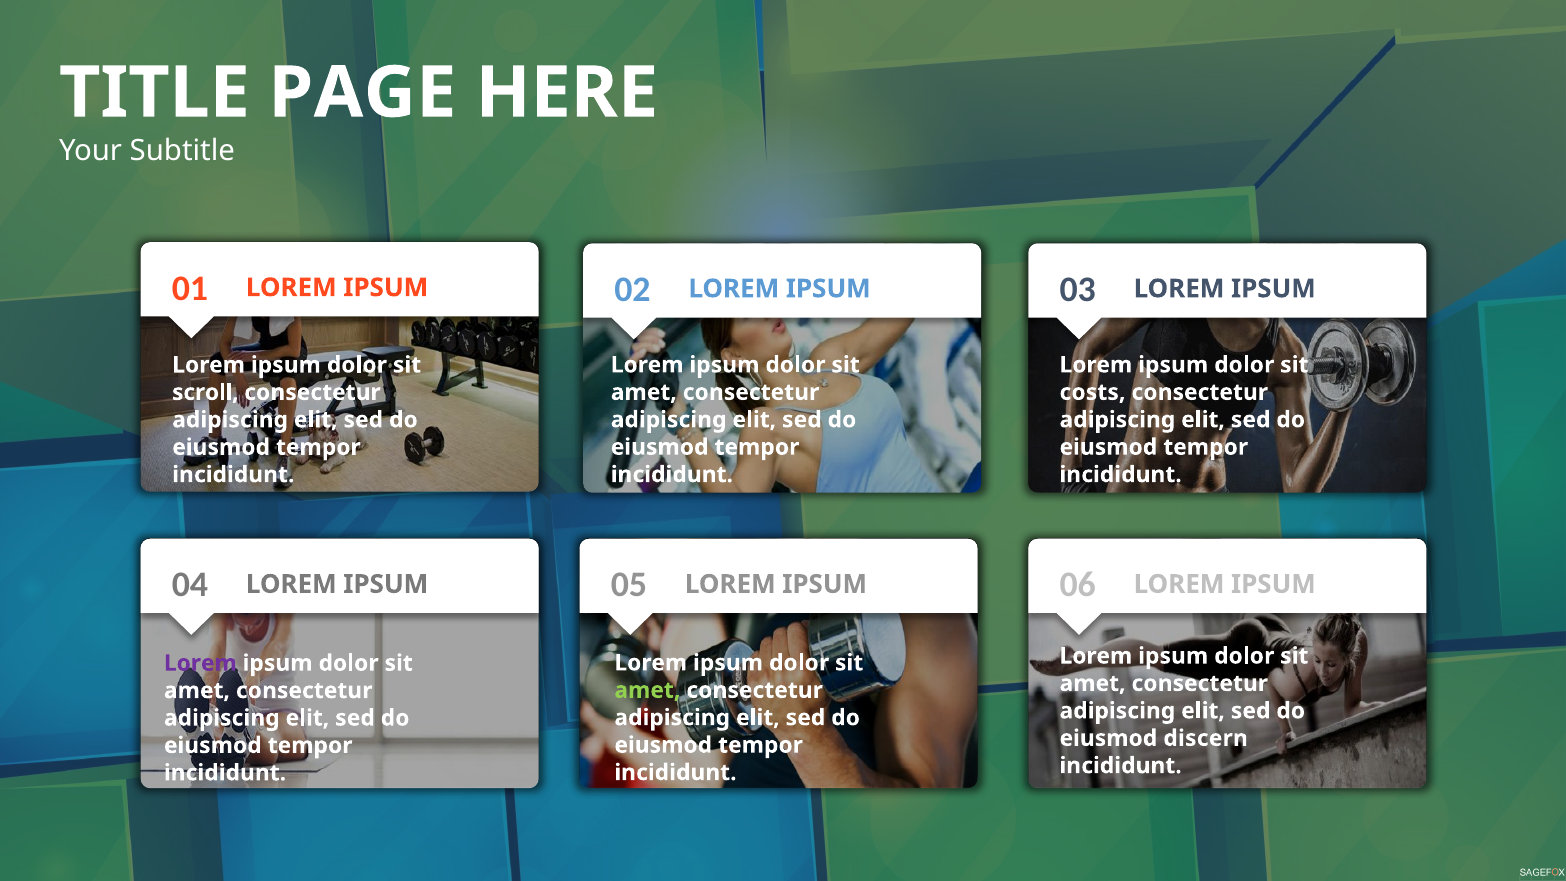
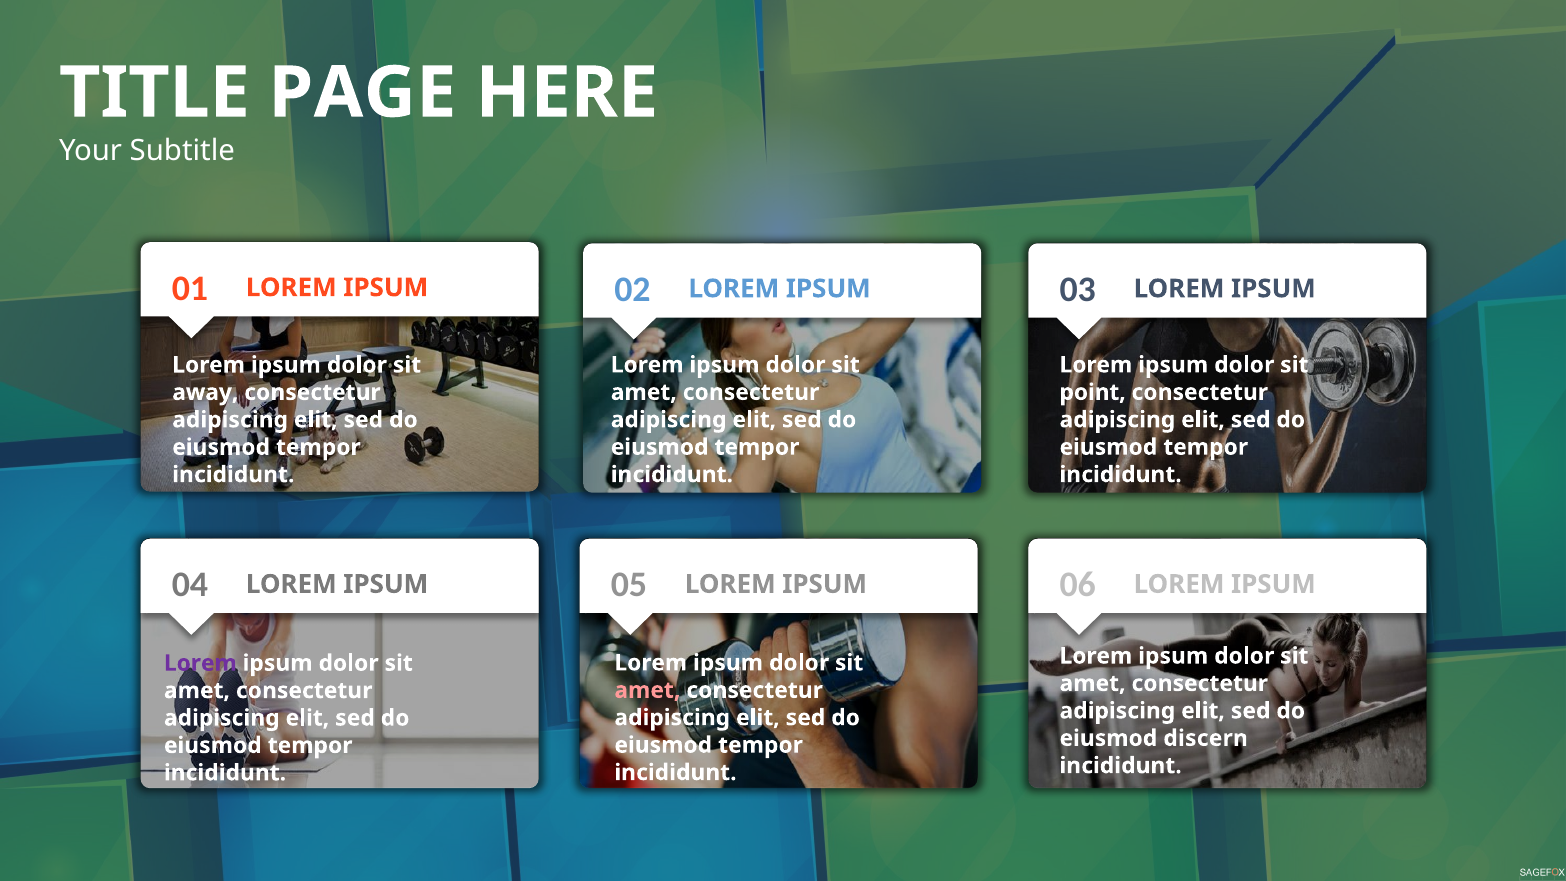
costs: costs -> point (1093, 392)
scroll: scroll -> away (205, 392)
amet colour: light green -> pink (647, 690)
